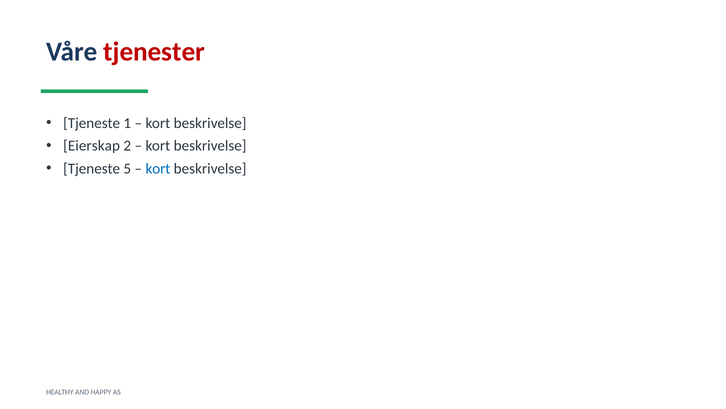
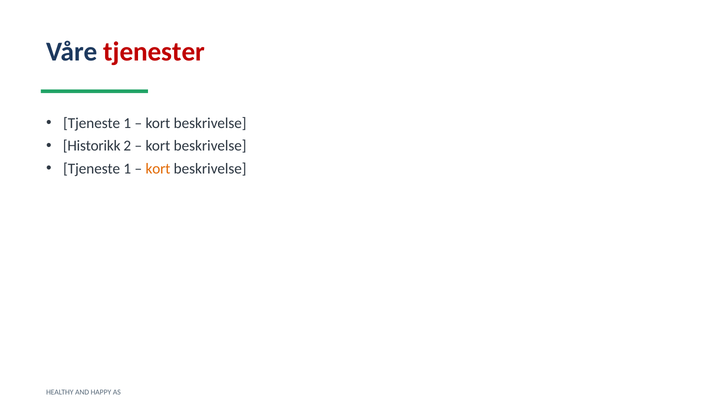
Eierskap: Eierskap -> Historikk (92, 146)
5: 5 -> 1 (127, 168)
kort colour: blue -> orange (158, 168)
